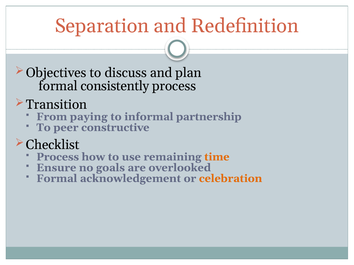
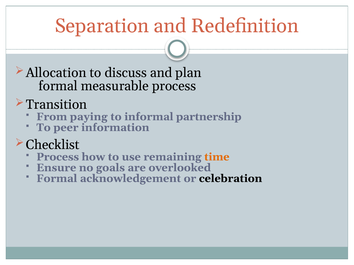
Objectives: Objectives -> Allocation (56, 73)
consistently: consistently -> measurable (115, 86)
constructive: constructive -> information (115, 128)
celebration colour: orange -> black (231, 179)
